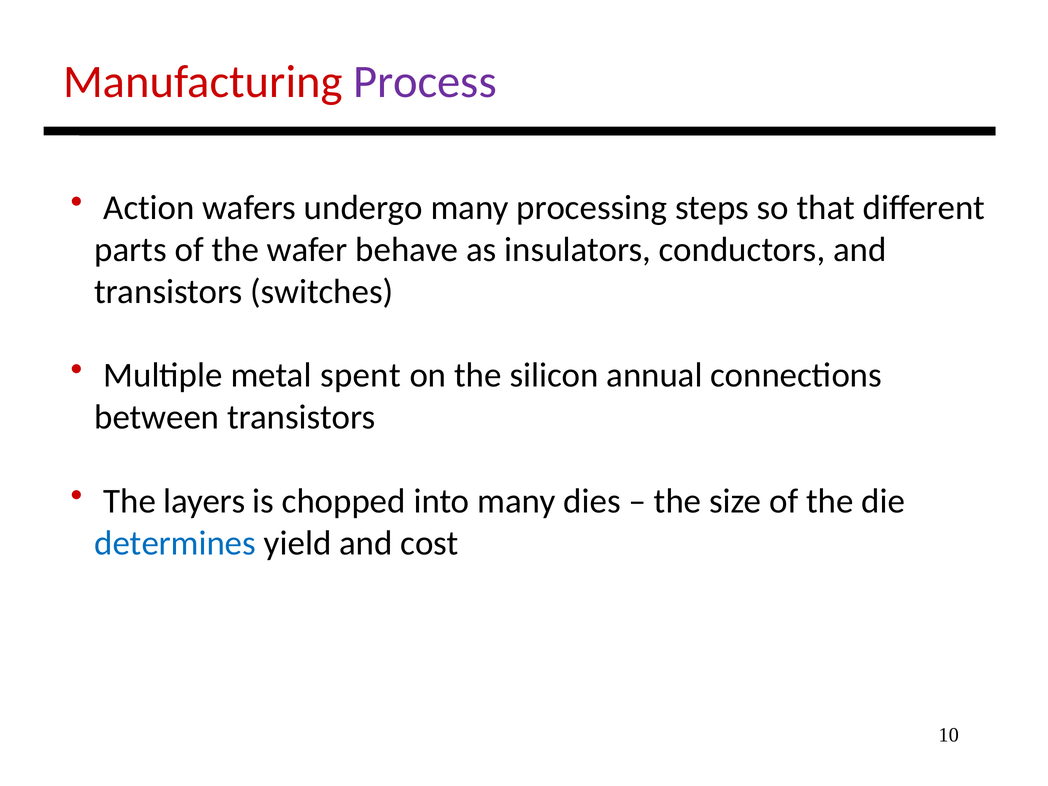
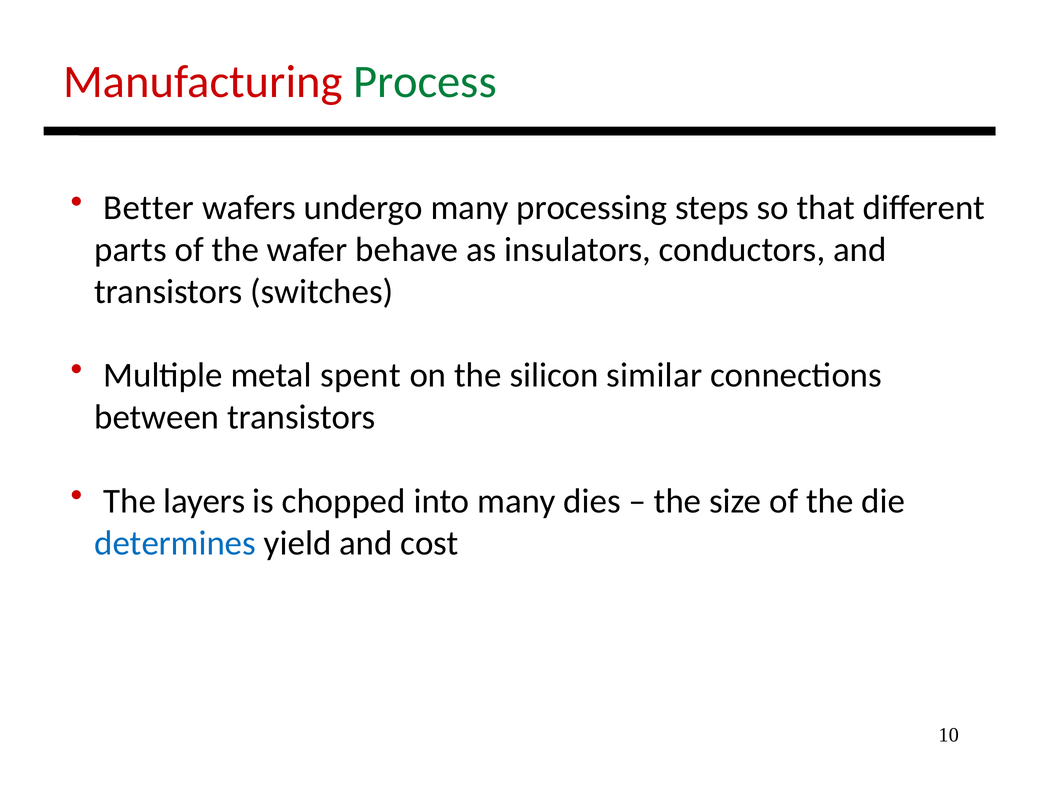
Process colour: purple -> green (425, 82)
Action: Action -> Better (149, 208)
annual: annual -> similar (654, 375)
